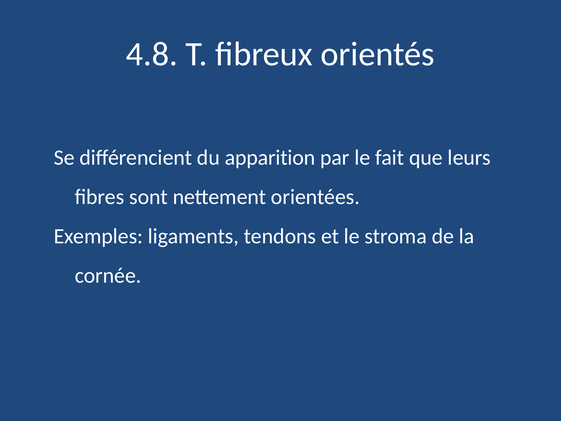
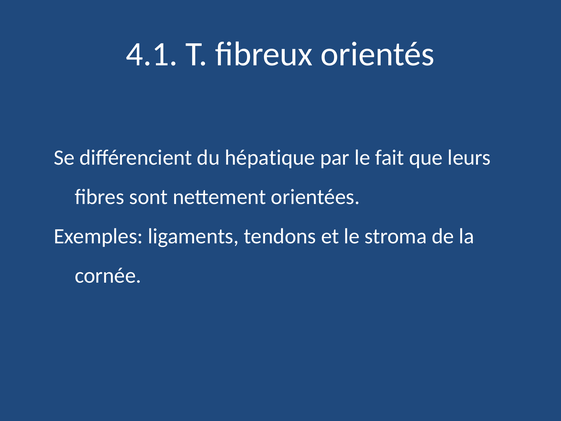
4.8: 4.8 -> 4.1 (152, 54)
apparition: apparition -> hépatique (270, 157)
